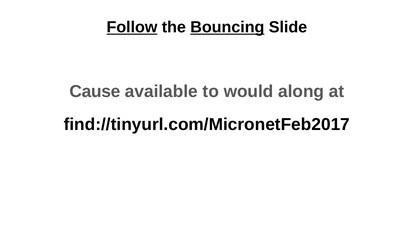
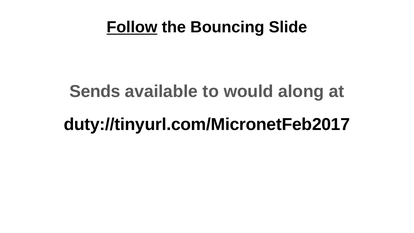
Bouncing underline: present -> none (227, 27)
Cause: Cause -> Sends (95, 91)
find://tinyurl.com/MicronetFeb2017: find://tinyurl.com/MicronetFeb2017 -> duty://tinyurl.com/MicronetFeb2017 (207, 124)
